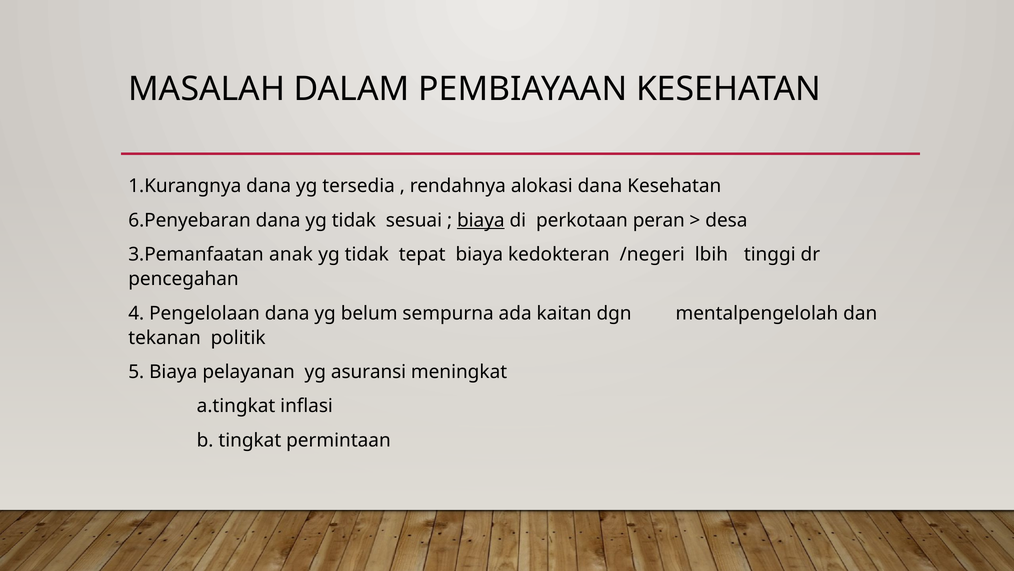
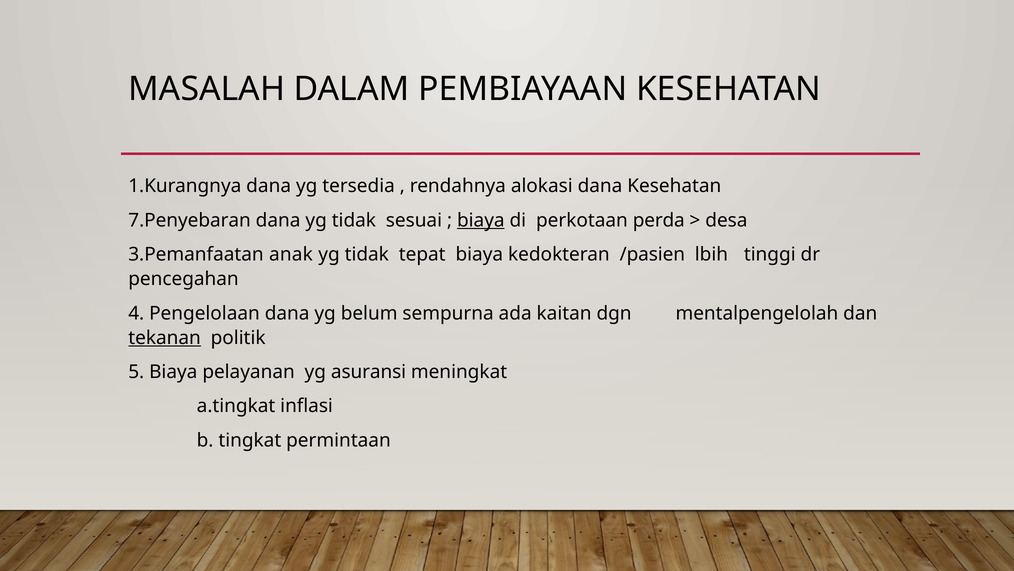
6.Penyebaran: 6.Penyebaran -> 7.Penyebaran (190, 220)
peran: peran -> perda (659, 220)
/negeri: /negeri -> /pasien (652, 254)
tekanan underline: none -> present (165, 338)
